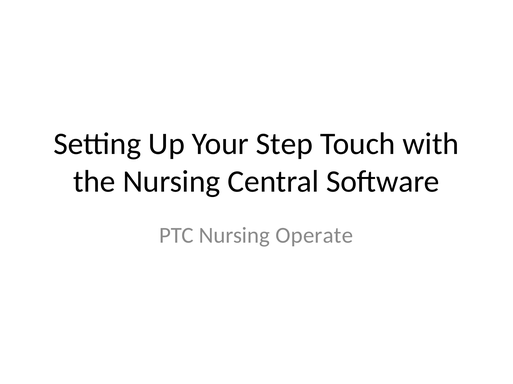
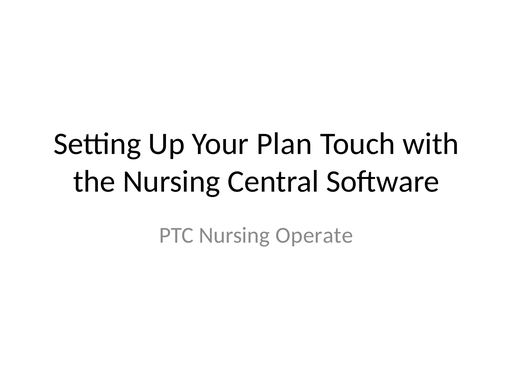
Step: Step -> Plan (284, 144)
